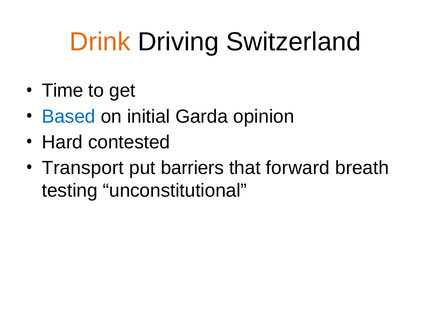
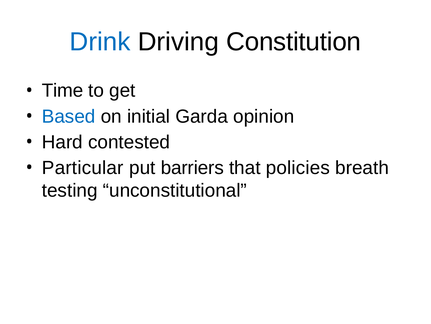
Drink colour: orange -> blue (100, 42)
Switzerland: Switzerland -> Constitution (294, 42)
Transport: Transport -> Particular (83, 168)
forward: forward -> policies (298, 168)
